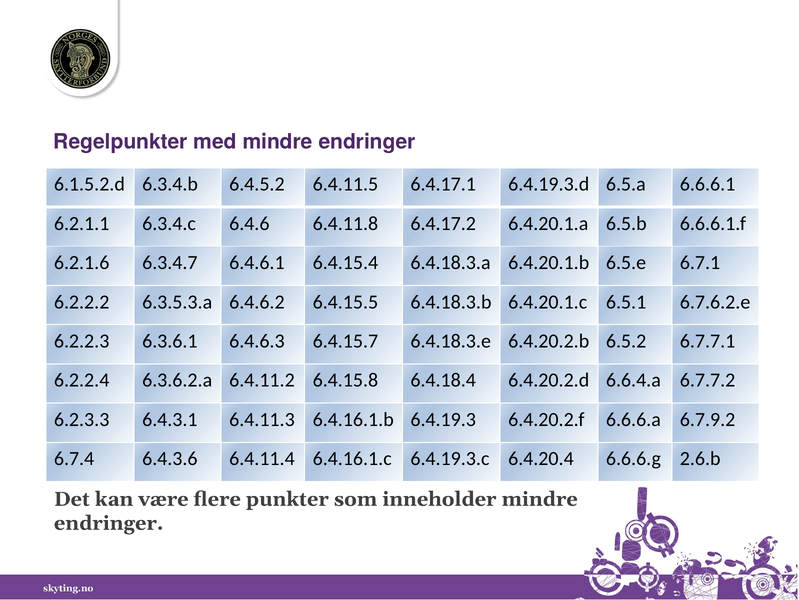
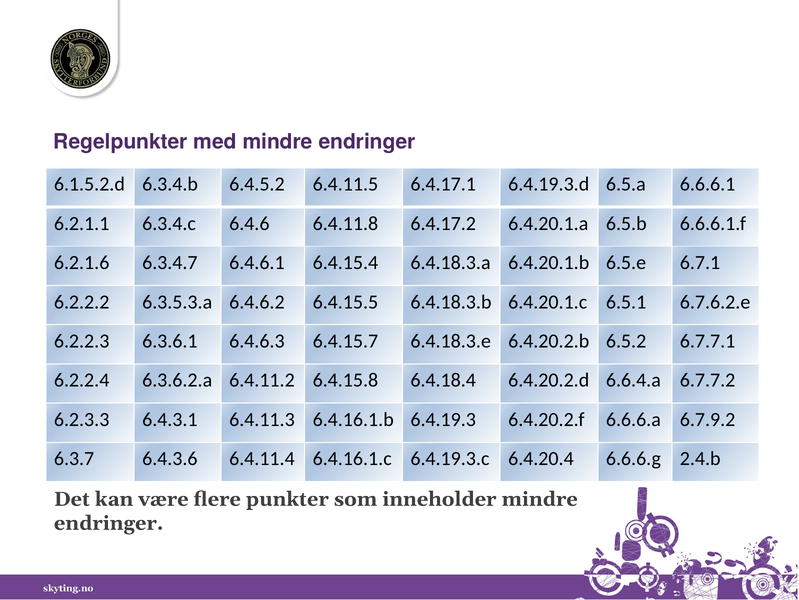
6.7.4: 6.7.4 -> 6.3.7 (74, 458)
2.6.b: 2.6.b -> 2.4.b (700, 458)
